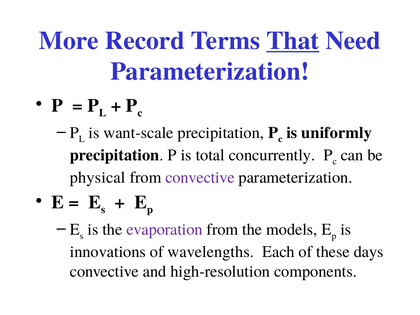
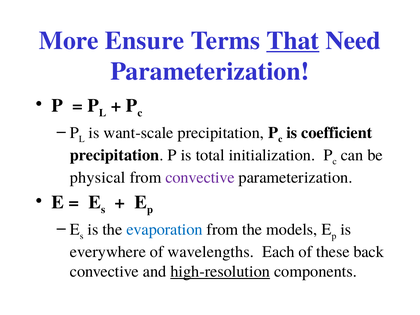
Record: Record -> Ensure (145, 41)
uniformly: uniformly -> coefficient (337, 133)
concurrently: concurrently -> initialization (272, 155)
evaporation colour: purple -> blue (164, 230)
innovations: innovations -> everywhere (108, 252)
days: days -> back (369, 252)
high-resolution underline: none -> present (220, 271)
